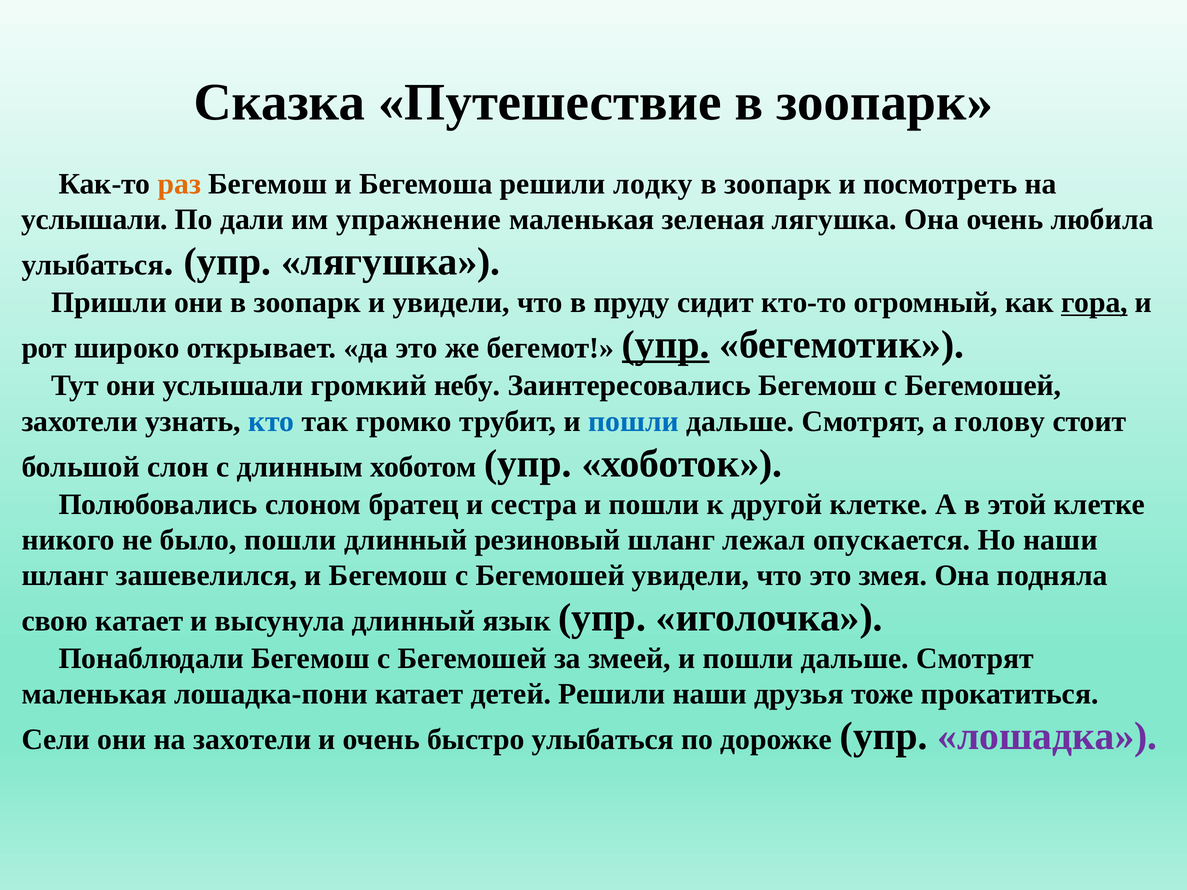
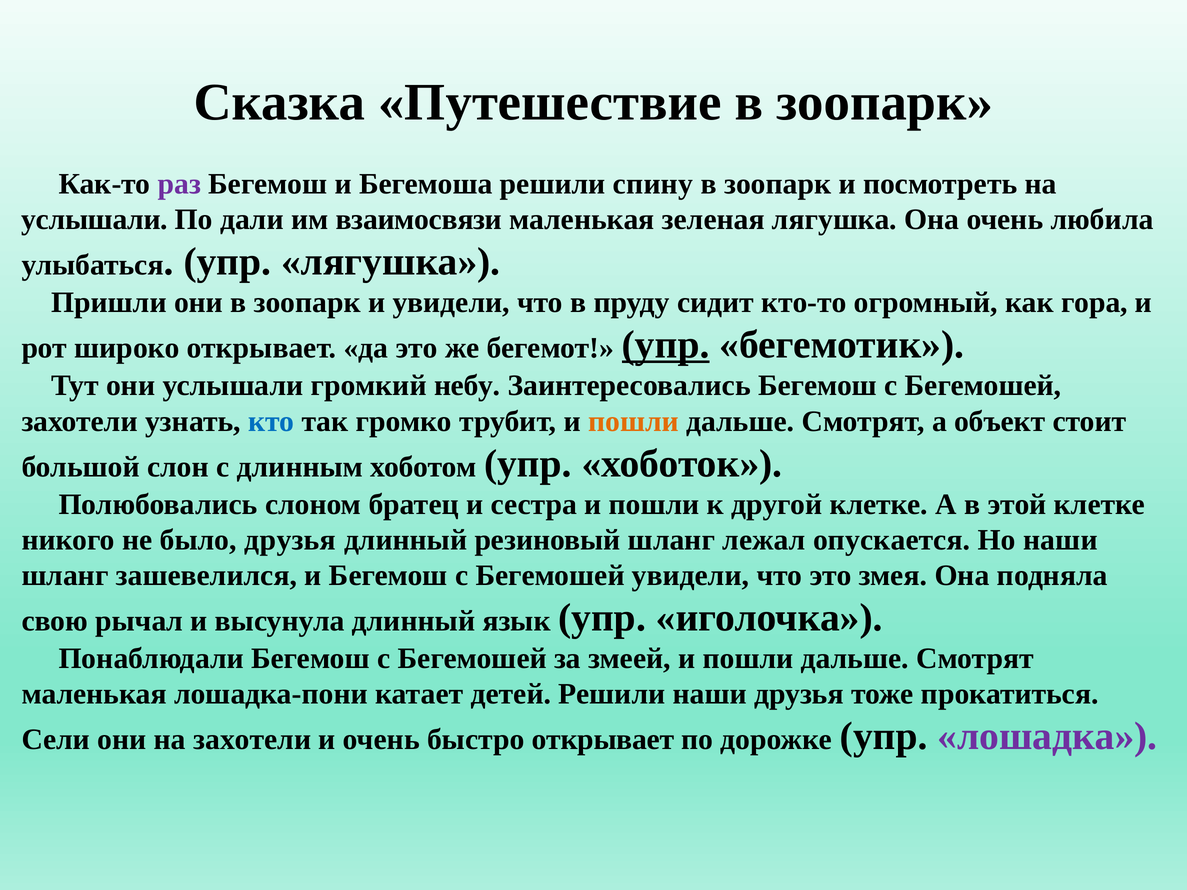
раз colour: orange -> purple (179, 184)
лодку: лодку -> спину (653, 184)
упражнение: упражнение -> взаимосвязи (419, 220)
гора underline: present -> none (1094, 303)
пошли colour: blue -> orange (634, 421)
голову: голову -> объект (1000, 421)
было пошли: пошли -> друзья (290, 540)
свою катает: катает -> рычал (139, 621)
быстро улыбаться: улыбаться -> открывает (603, 740)
